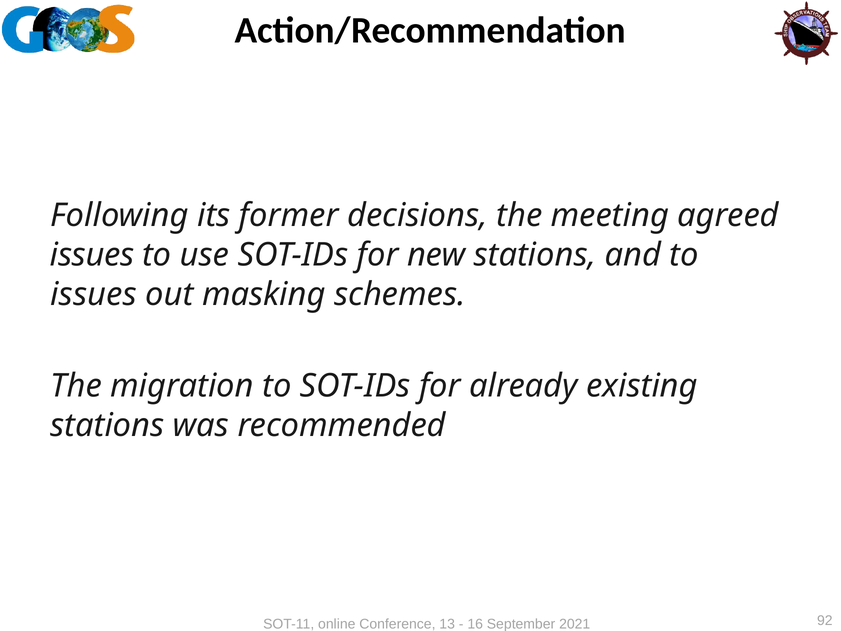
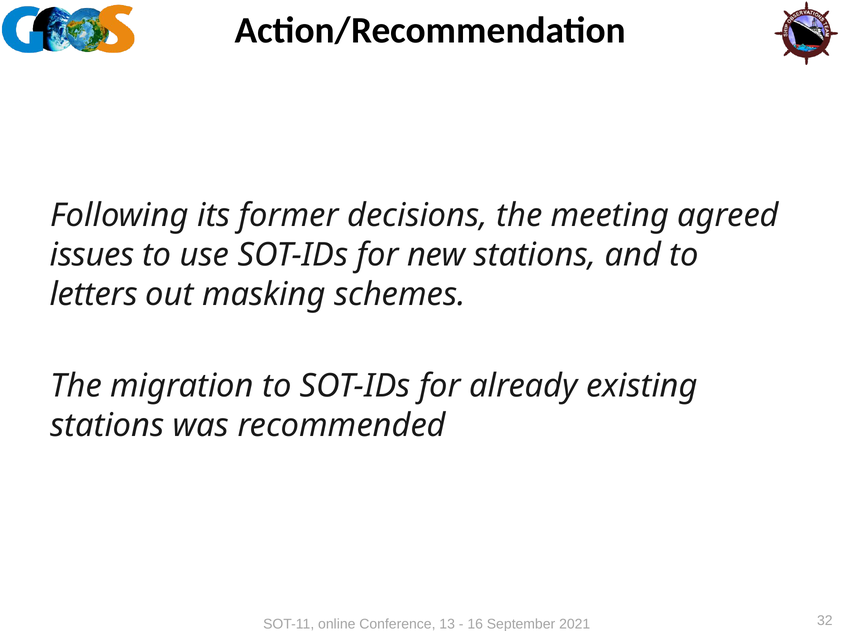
issues: issues -> letters (94, 294)
92: 92 -> 32 (825, 620)
